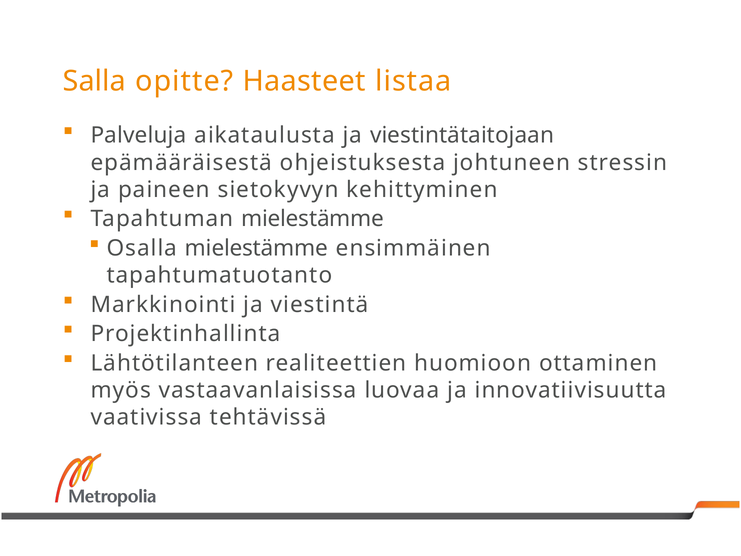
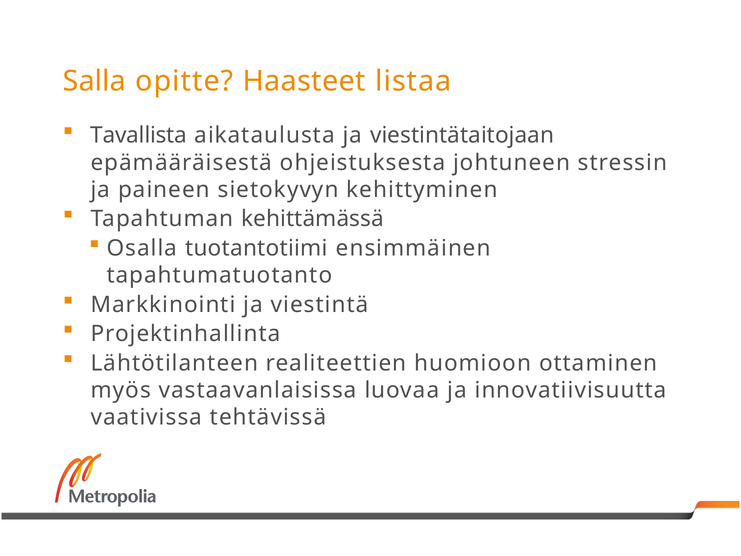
Palveluja: Palveluja -> Tavallista (139, 135)
Tapahtuman mielestämme: mielestämme -> kehittämässä (313, 219)
Osalla mielestämme: mielestämme -> tuotantotiimi (256, 248)
